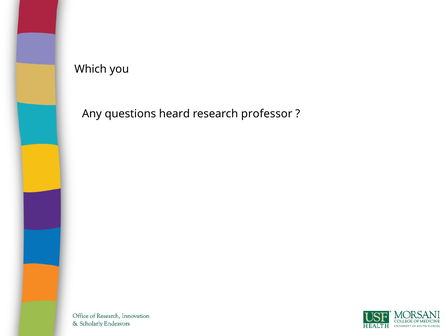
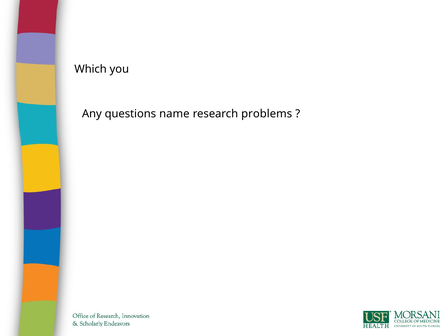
heard: heard -> name (174, 114)
professor: professor -> problems (267, 114)
